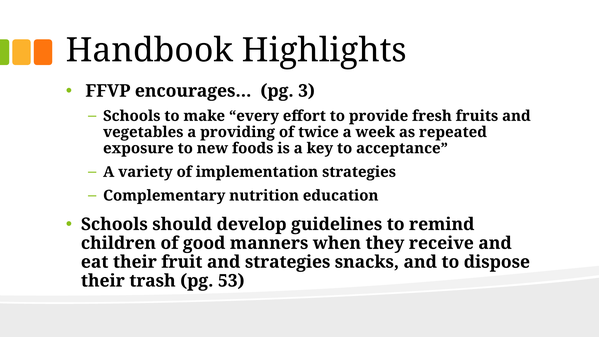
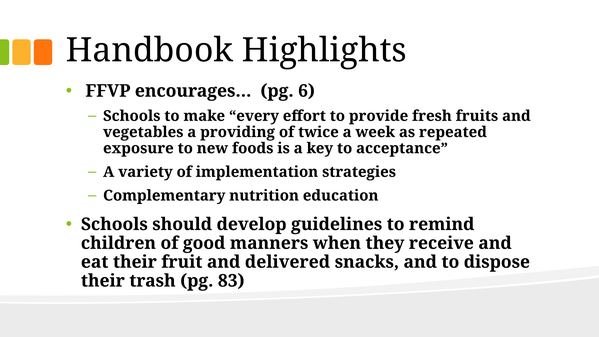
3: 3 -> 6 (306, 91)
and strategies: strategies -> delivered (287, 262)
53: 53 -> 83 (231, 281)
